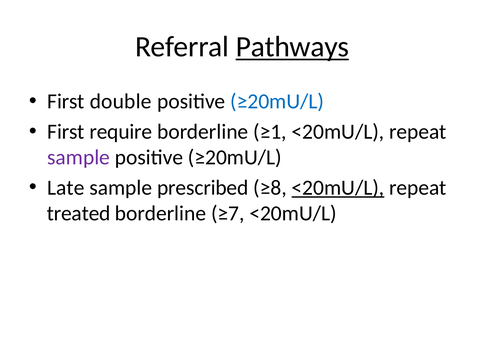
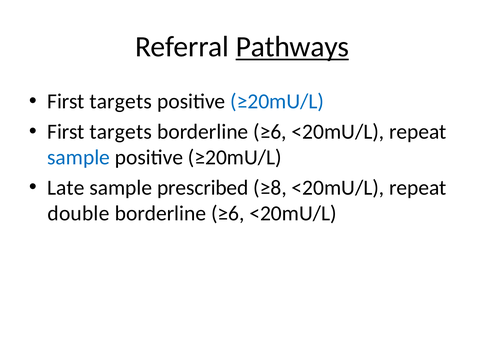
double: double -> targets (121, 102)
require: require -> targets (121, 132)
≥1: ≥1 -> ≥6 (270, 132)
sample colour: purple -> blue (79, 158)
<20mU/L underline: present -> none (338, 188)
treated: treated -> double (79, 214)
≥7: ≥7 -> ≥6 (228, 214)
